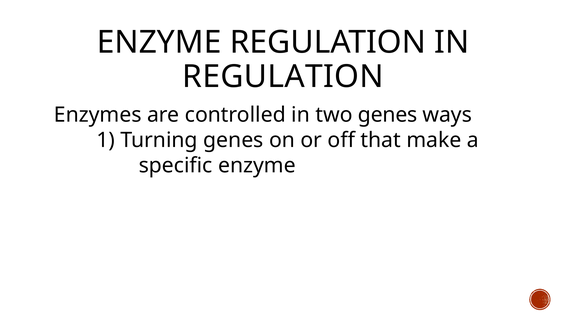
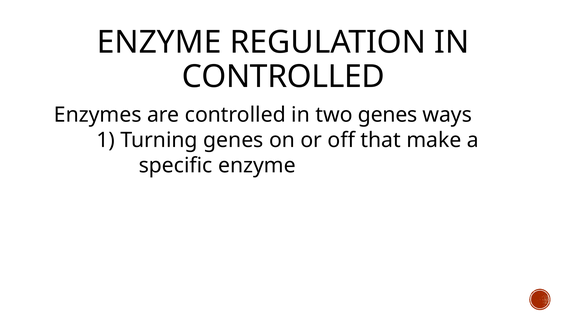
REGULATION: REGULATION -> CONTROLLED (283, 77)
